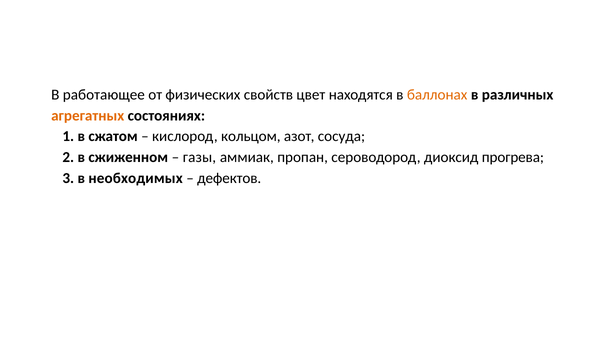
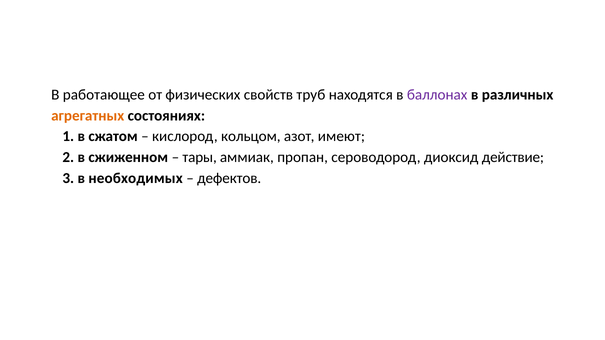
цвет: цвет -> труб (311, 95)
баллонах colour: orange -> purple (437, 95)
сосуда: сосуда -> имеют (341, 137)
газы: газы -> тары (200, 157)
прогрева: прогрева -> действие (513, 157)
